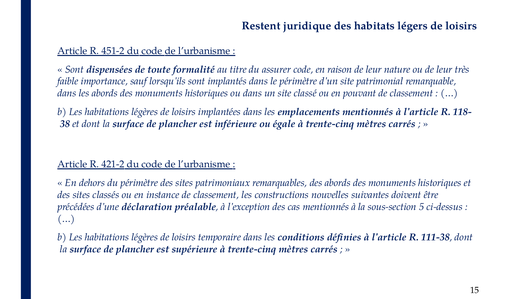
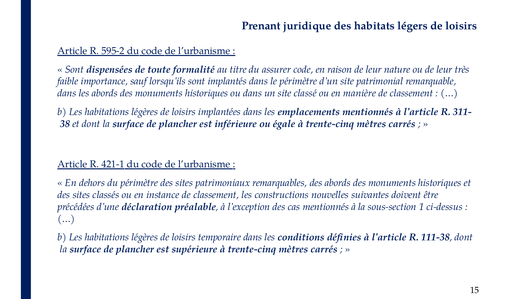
Restent: Restent -> Prenant (261, 26)
451-2: 451-2 -> 595-2 (113, 51)
pouvant: pouvant -> manière (360, 93)
118-: 118- -> 311- (462, 112)
421-2: 421-2 -> 421-1 (113, 164)
5: 5 -> 1 (422, 207)
